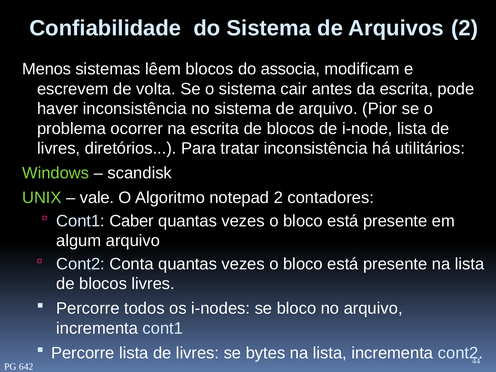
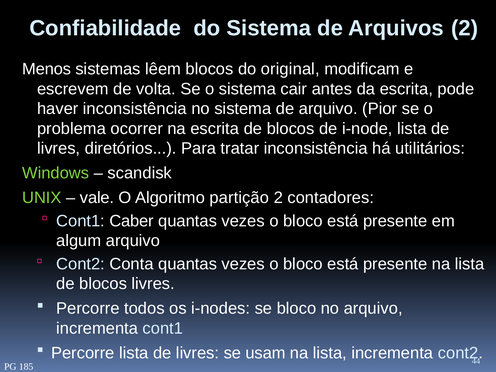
associa: associa -> original (290, 69)
notepad: notepad -> partição (239, 198)
bytes: bytes -> usam (266, 353)
642: 642 -> 185 (26, 367)
